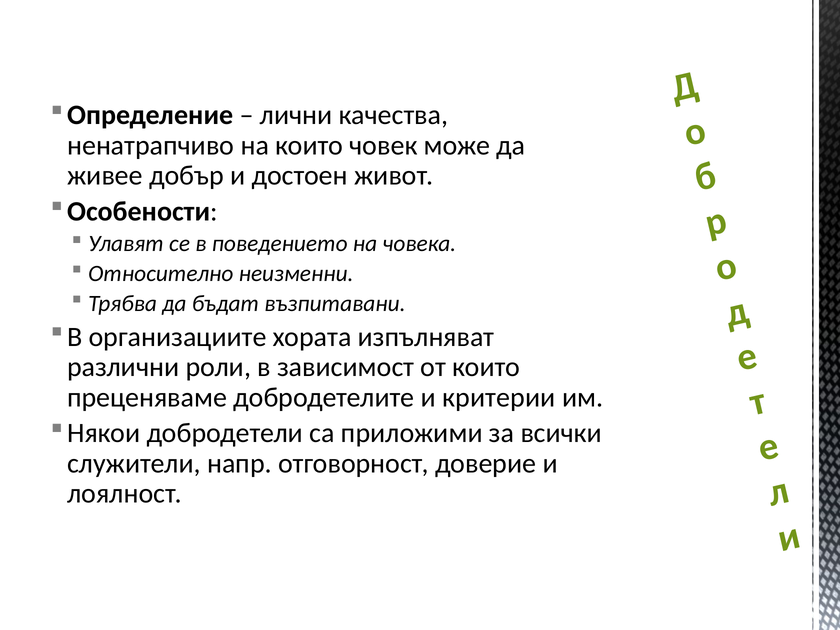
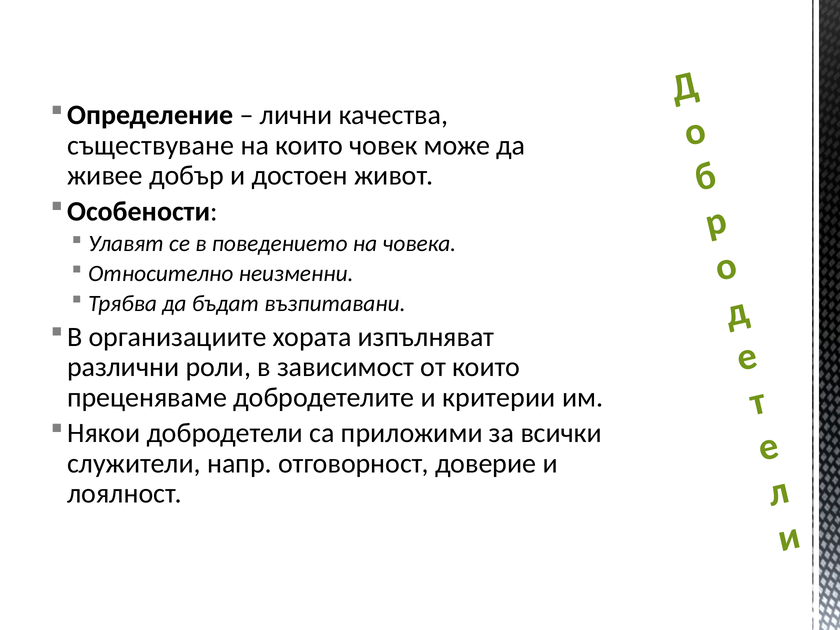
ненатрапчиво: ненатрапчиво -> съществуване (151, 145)
